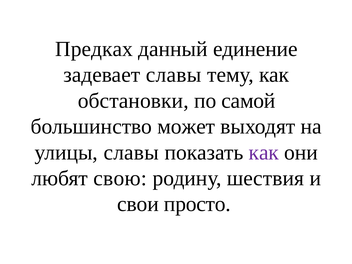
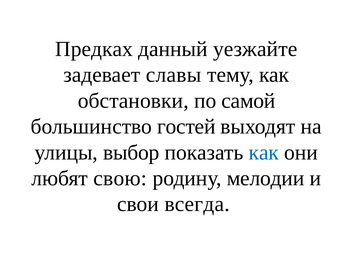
единение: единение -> уезжайте (255, 49)
может: может -> гостей (186, 127)
улицы славы: славы -> выбор (131, 152)
как colour: purple -> blue (264, 152)
шествия: шествия -> мелодии (266, 178)
просто: просто -> всегда (197, 204)
